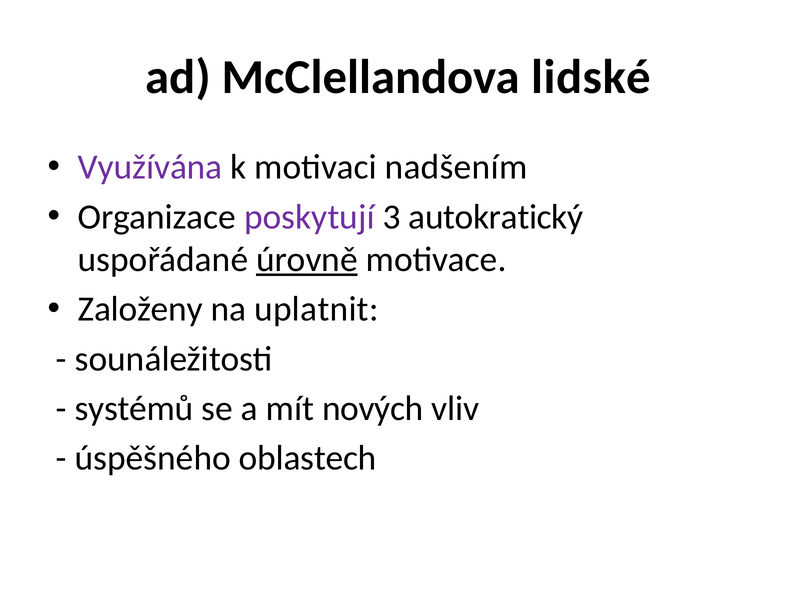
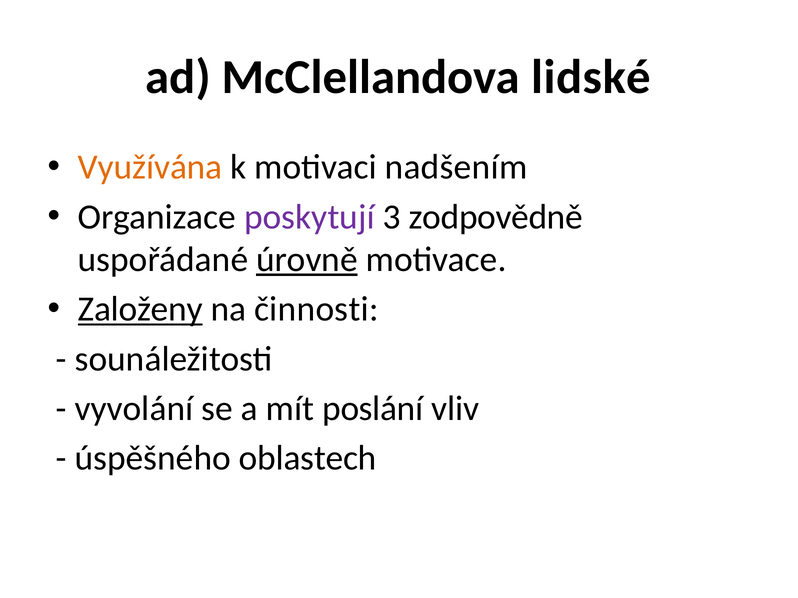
Využívána colour: purple -> orange (150, 167)
autokratický: autokratický -> zodpovědně (496, 217)
Založeny underline: none -> present (140, 309)
uplatnit: uplatnit -> činnosti (316, 309)
systémů: systémů -> vyvolání (134, 409)
nových: nových -> poslání (373, 409)
